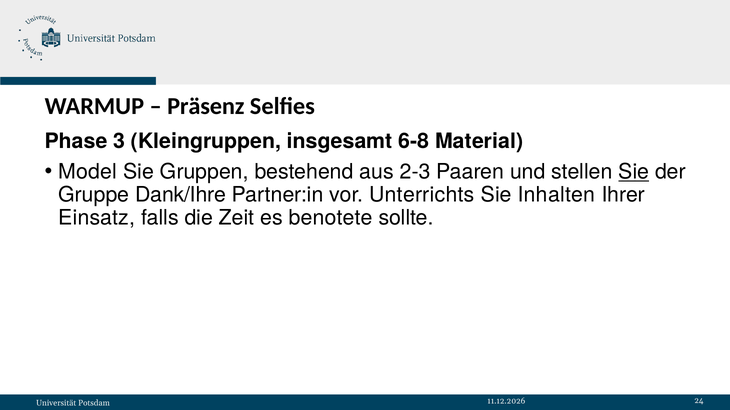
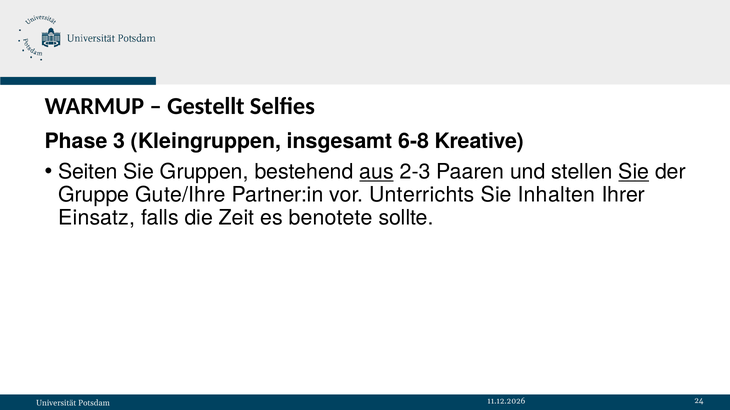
Präsenz: Präsenz -> Gestellt (206, 106)
Material: Material -> Kreative (479, 141)
Model: Model -> Seiten (88, 172)
aus underline: none -> present (377, 172)
Dank/Ihre: Dank/Ihre -> Gute/Ihre (180, 195)
